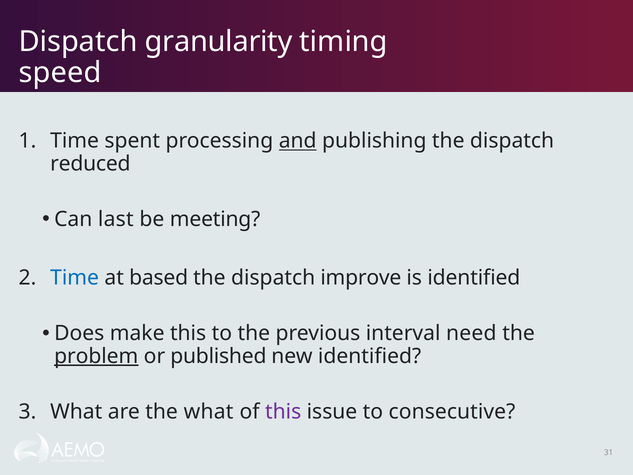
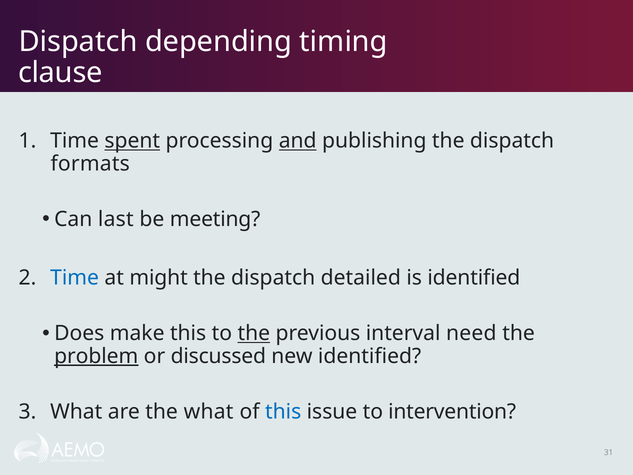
granularity: granularity -> depending (218, 41)
speed: speed -> clause (60, 73)
spent underline: none -> present (132, 141)
reduced: reduced -> formats (90, 164)
based: based -> might (159, 278)
improve: improve -> detailed (361, 278)
the underline: none -> present (254, 333)
published: published -> discussed (218, 356)
this colour: purple -> blue (283, 411)
consecutive: consecutive -> intervention (452, 411)
